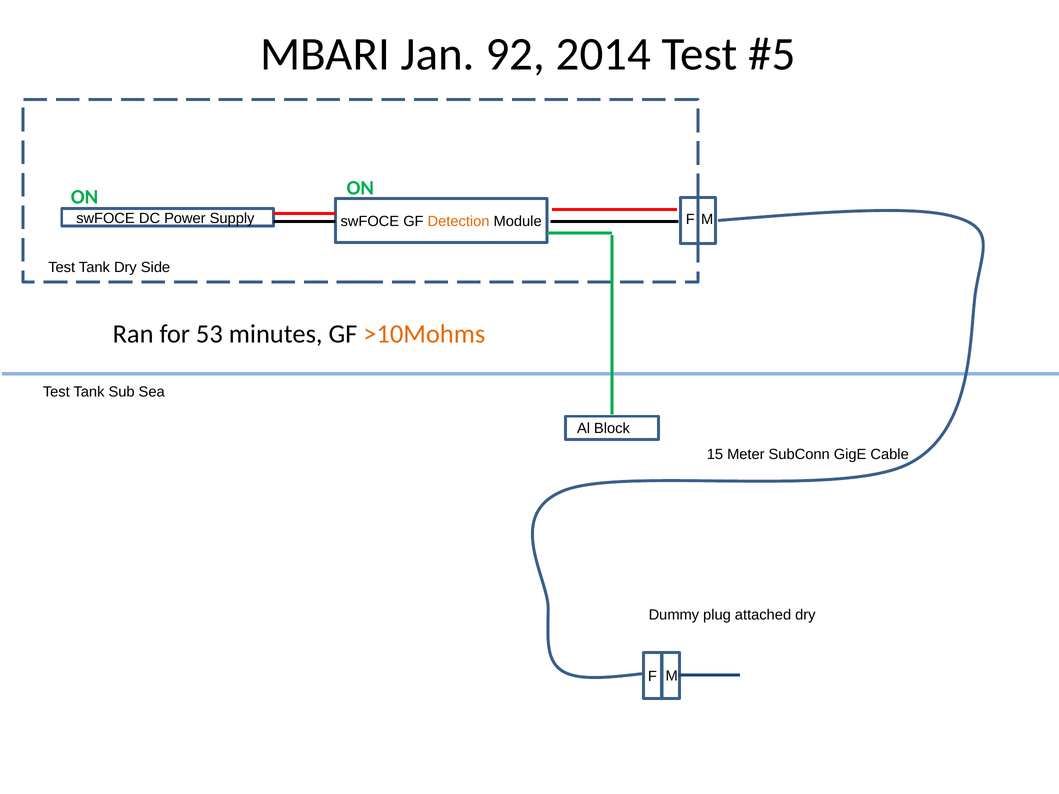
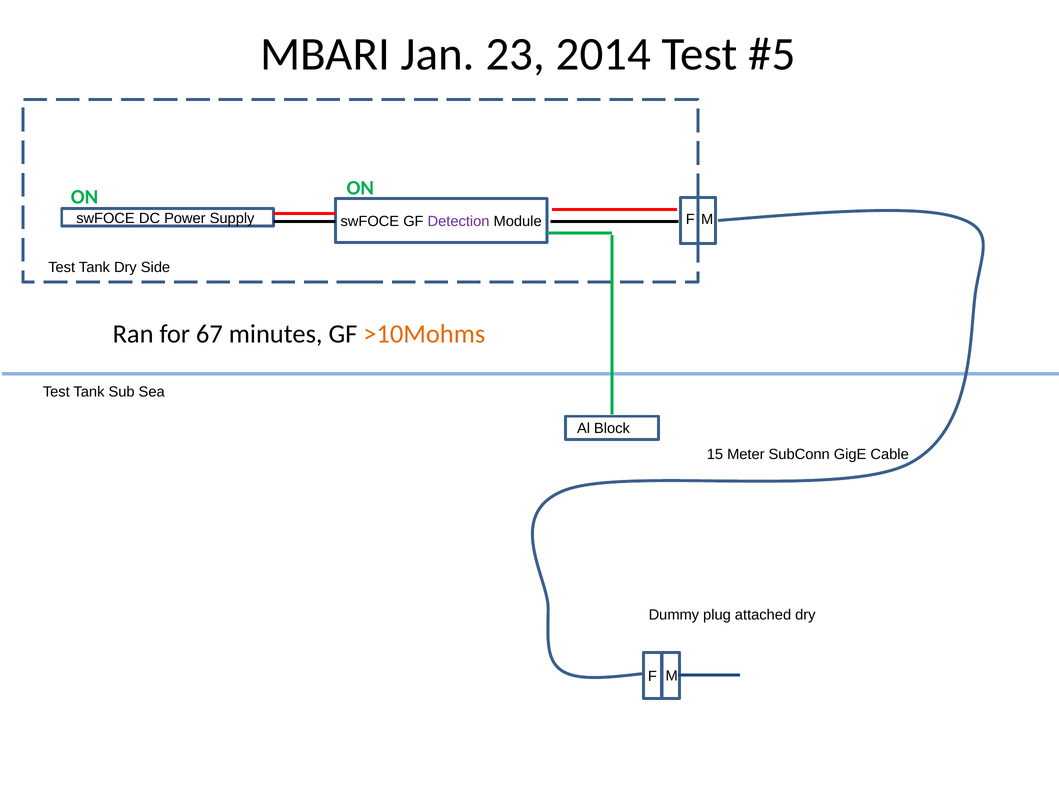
92: 92 -> 23 (515, 54)
Detection colour: orange -> purple (459, 221)
53: 53 -> 67 (209, 334)
